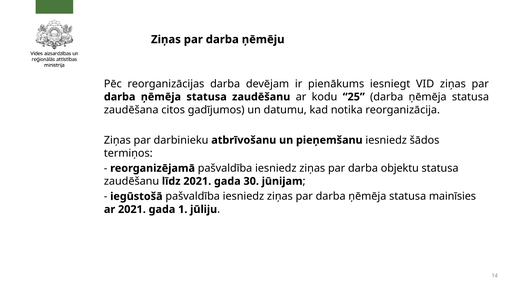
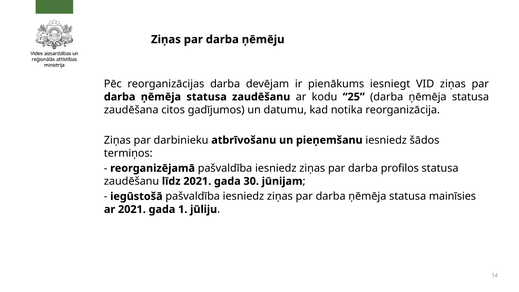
objektu: objektu -> profilos (400, 168)
